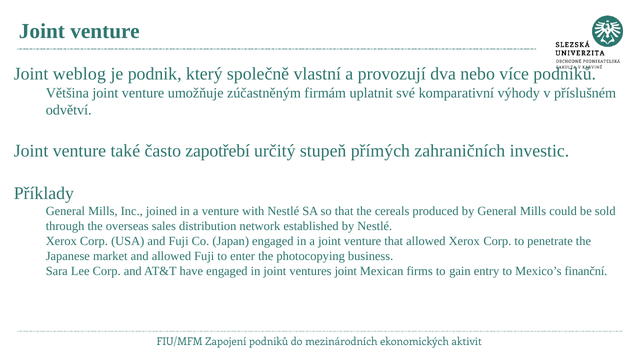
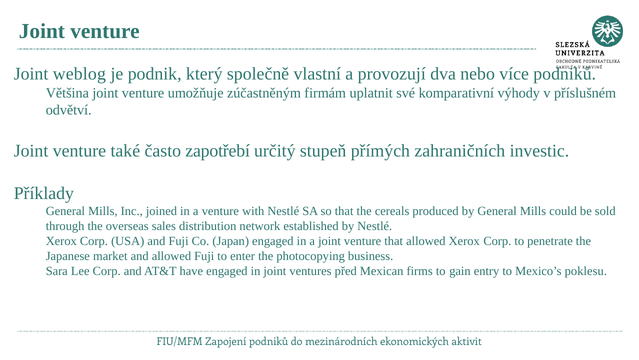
ventures joint: joint -> před (346, 271)
finanční: finanční -> poklesu (586, 271)
